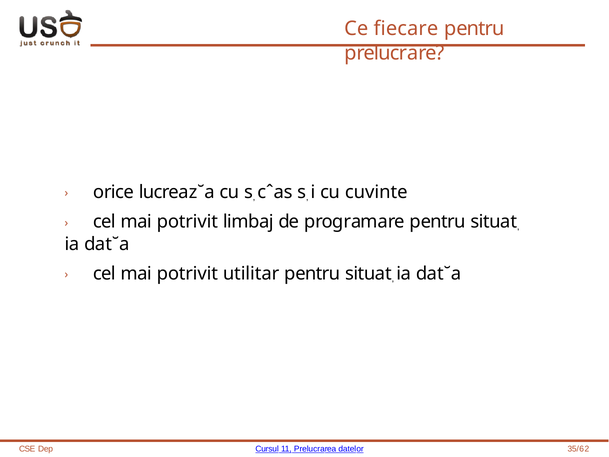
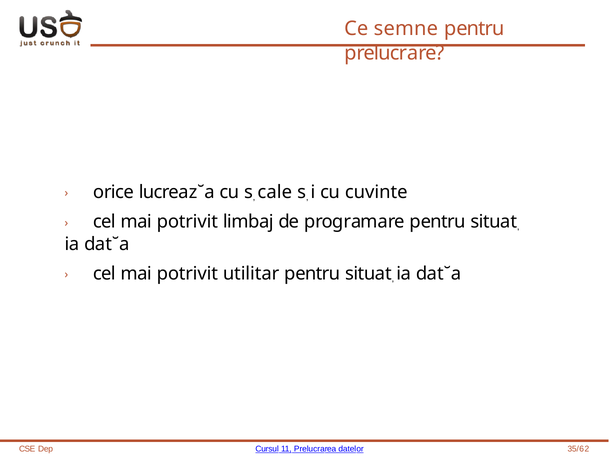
fiecare: fiecare -> semne (406, 29)
cˆas: cˆas -> cale (275, 192)
